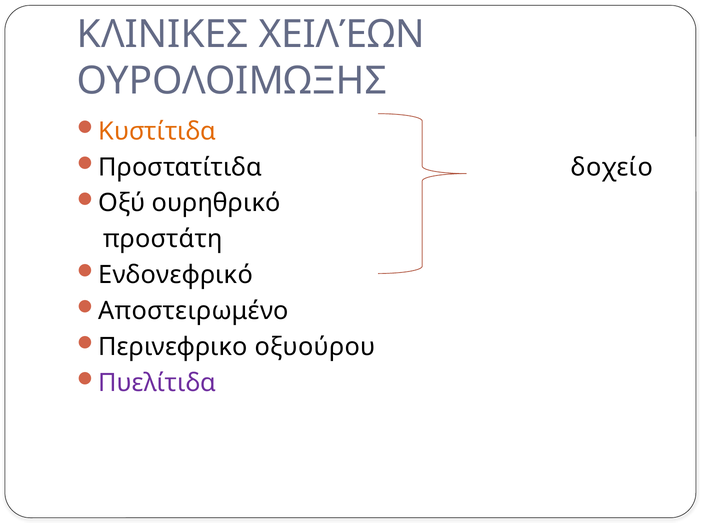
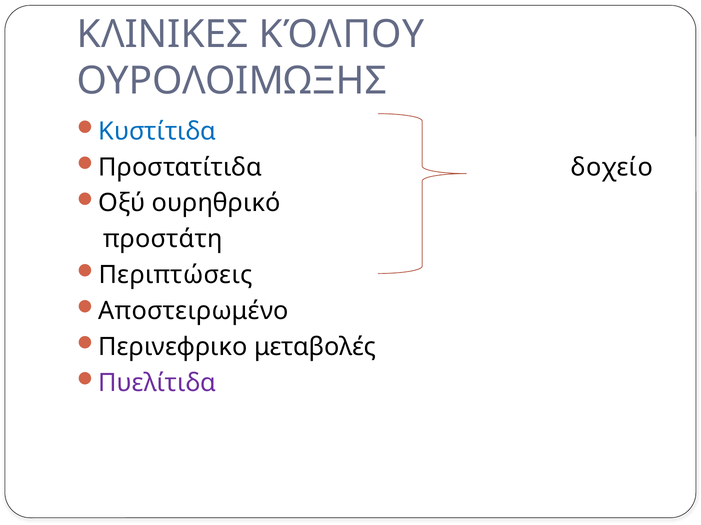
ΧΕΙΛΈΩΝ: ΧΕΙΛΈΩΝ -> ΚΌΛΠΟΥ (341, 34)
Κυστίτιδα colour: orange -> blue (157, 131)
Ενδονεφρικό: Ενδονεφρικό -> Περιπτώσεις (176, 275)
οξυούρου: οξυούρου -> μεταβολές (315, 348)
